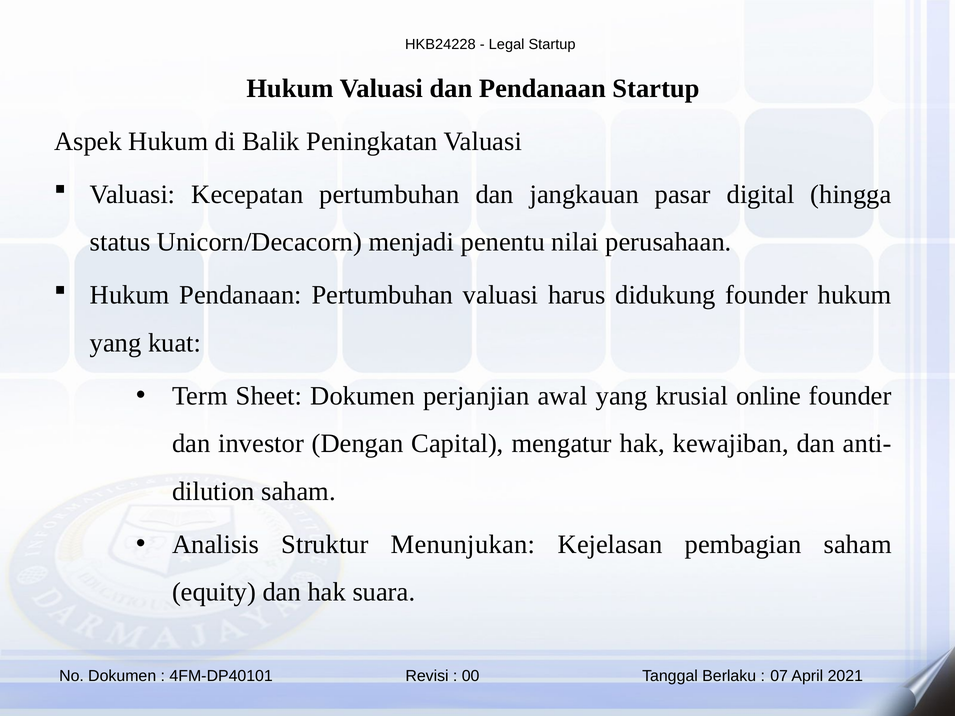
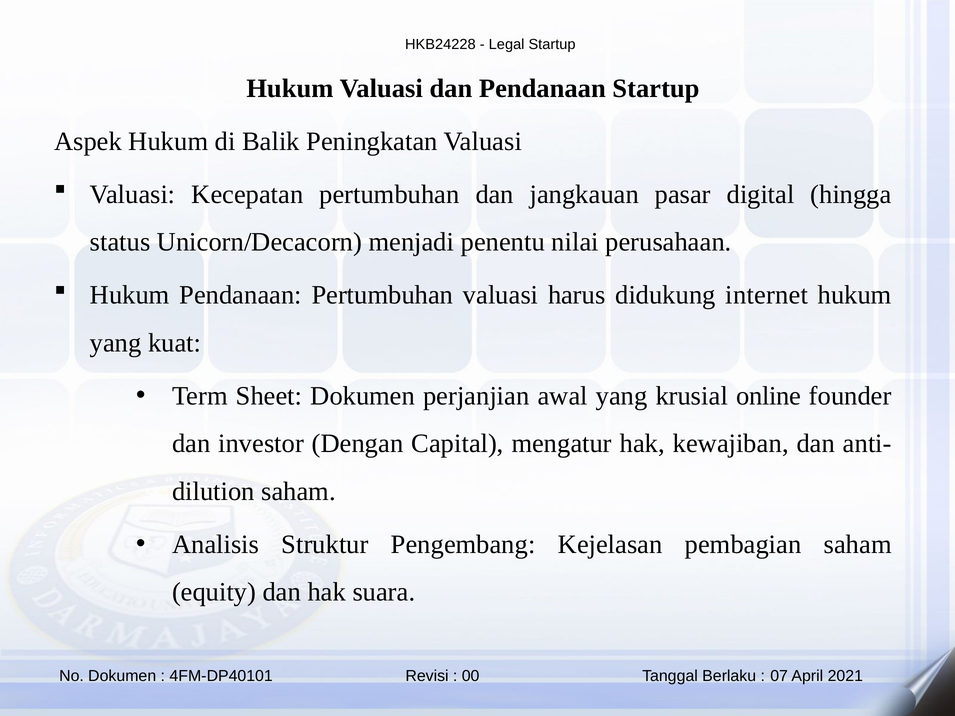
didukung founder: founder -> internet (767, 295)
Menunjukan: Menunjukan -> Pengembang (463, 545)
